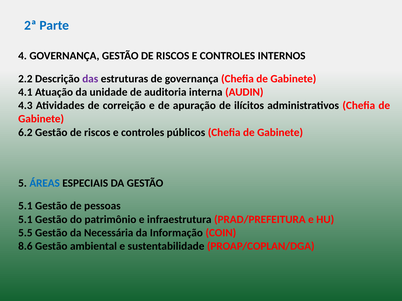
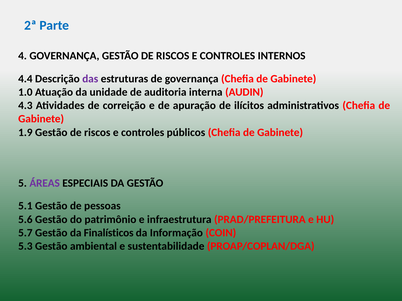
2.2: 2.2 -> 4.4 (25, 79)
4.1: 4.1 -> 1.0 (25, 92)
6.2: 6.2 -> 1.9 (25, 133)
ÁREAS colour: blue -> purple (45, 183)
5.1: 5.1 -> 5.6 (25, 220)
5.5: 5.5 -> 5.7 (25, 233)
Necessária: Necessária -> Finalísticos (109, 233)
8.6: 8.6 -> 5.3 (25, 247)
